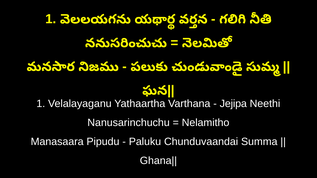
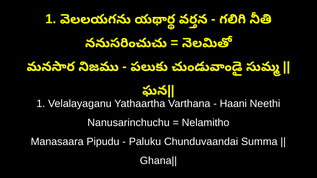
Jejipa: Jejipa -> Haani (233, 104)
